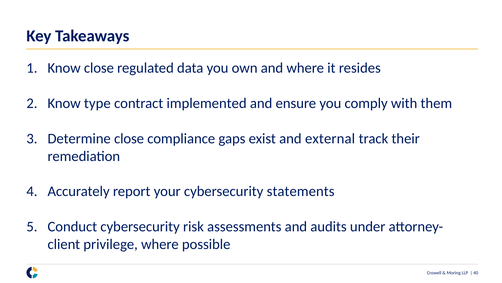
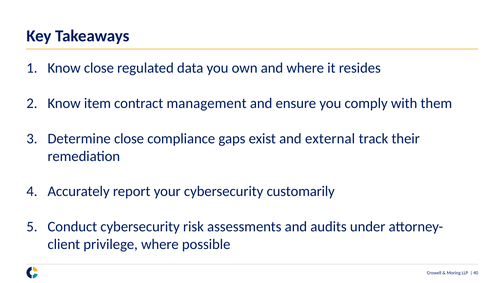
type: type -> item (97, 103)
implemented: implemented -> management (207, 103)
statements: statements -> customarily (301, 191)
